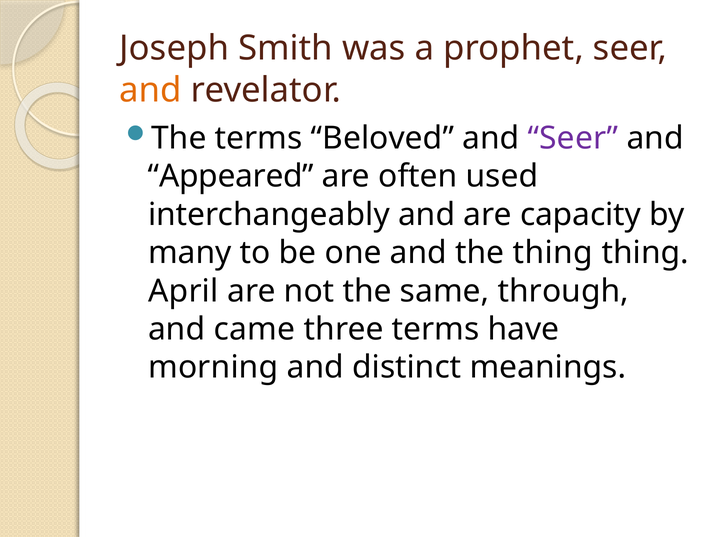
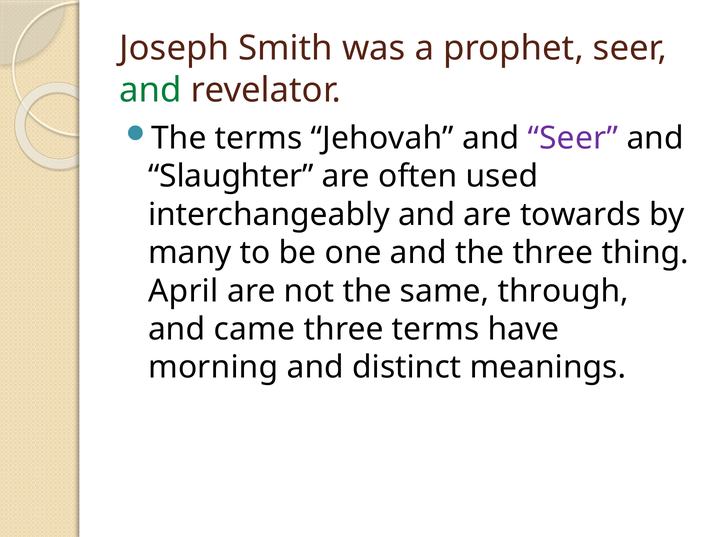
and colour: orange -> green (151, 90)
Beloved: Beloved -> Jehovah (382, 138)
Appeared: Appeared -> Slaughter (231, 176)
capacity: capacity -> towards (581, 215)
the thing: thing -> three (553, 253)
